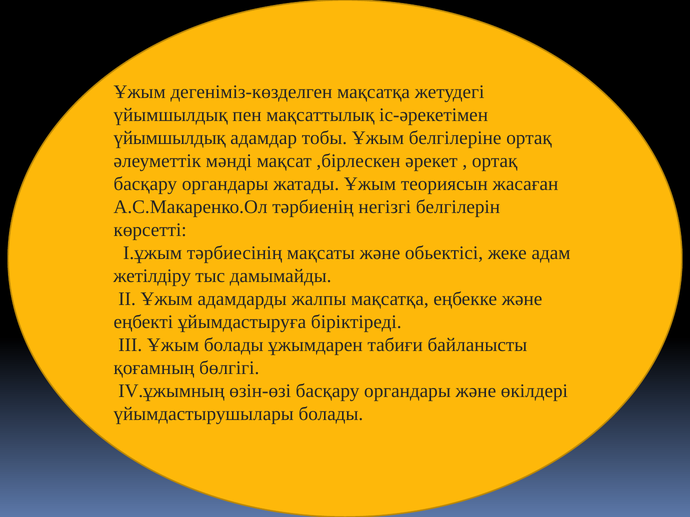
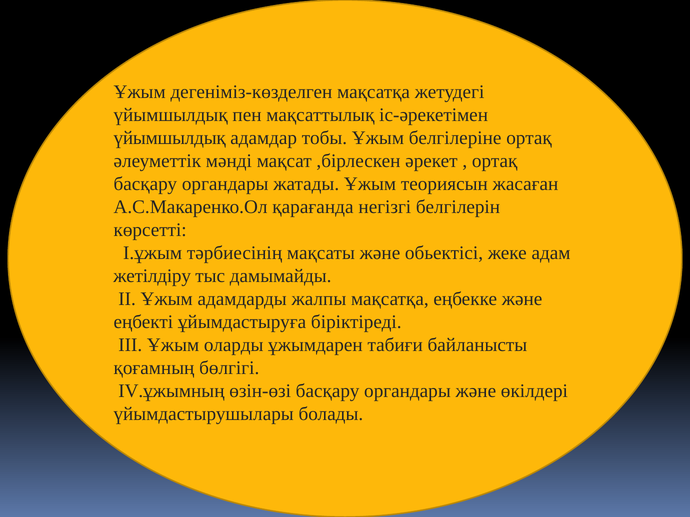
тәрбиенің: тәрбиенің -> қарағанда (313, 207)
Ұжым болады: болады -> оларды (234, 345)
